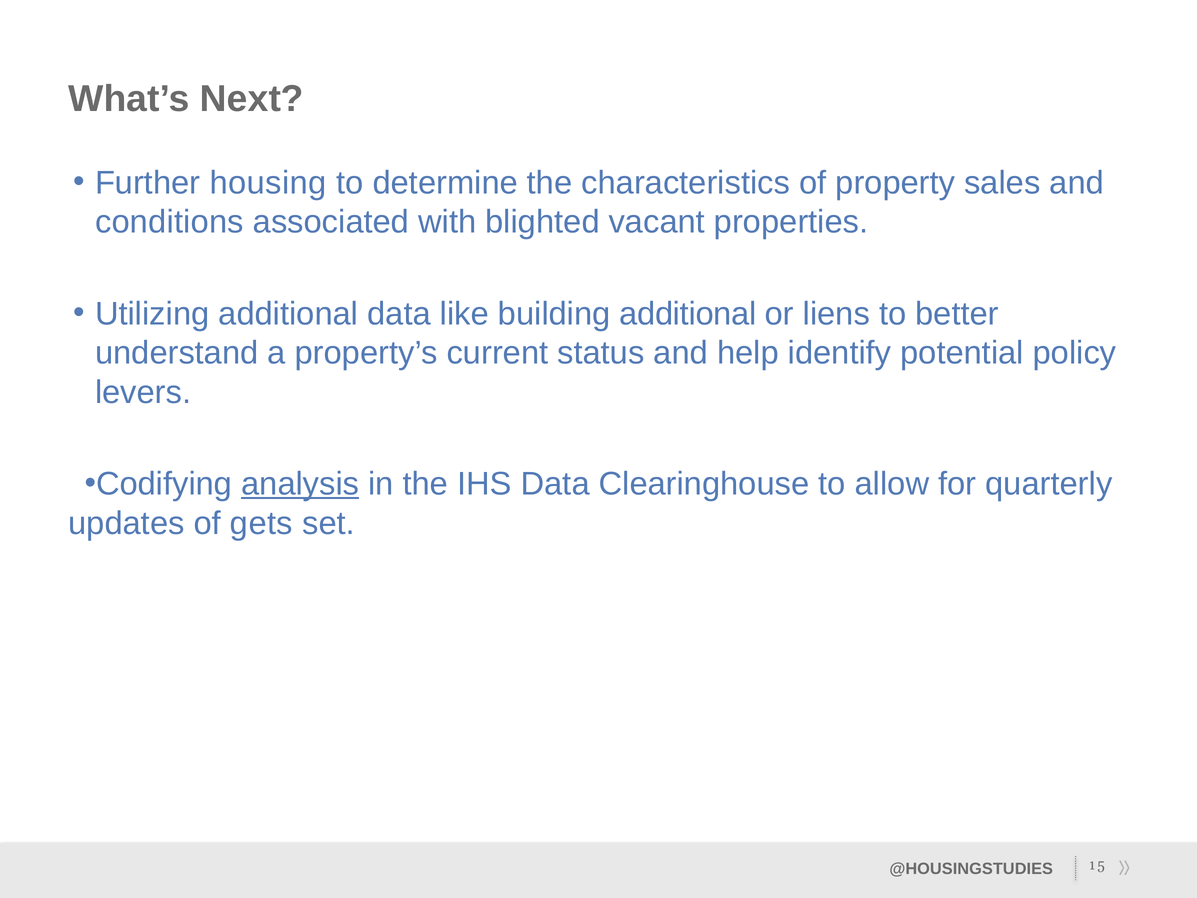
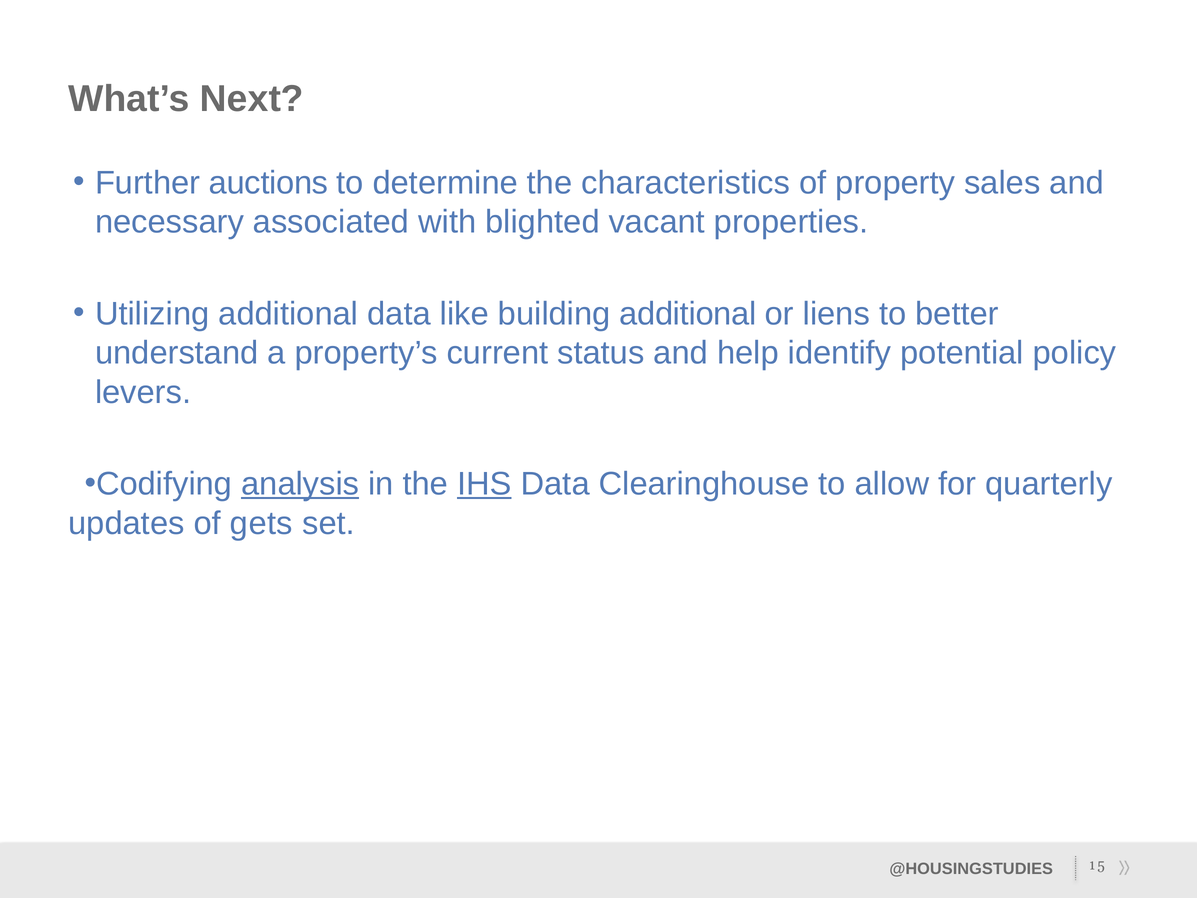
housing: housing -> auctions (269, 183)
conditions: conditions -> necessary (170, 222)
IHS underline: none -> present (484, 484)
